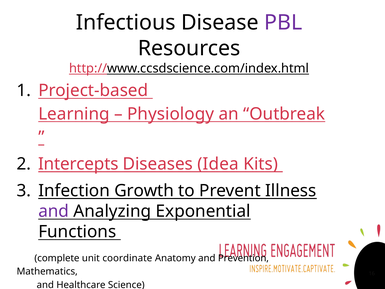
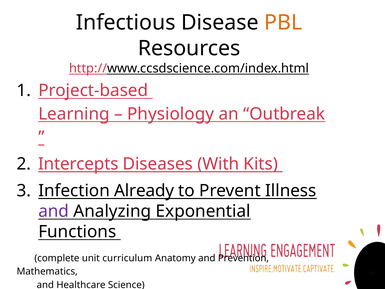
PBL colour: purple -> orange (283, 23)
Idea: Idea -> With (218, 164)
Growth: Growth -> Already (144, 191)
coordinate: coordinate -> curriculum (127, 258)
